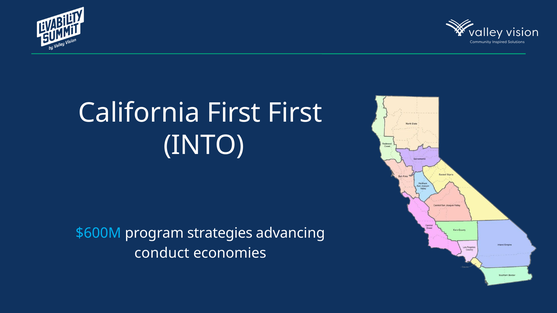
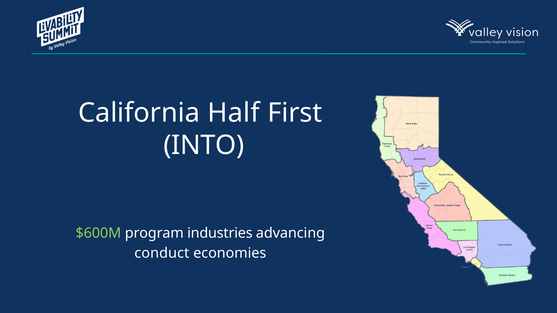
California First: First -> Half (234, 113)
$600M colour: light blue -> light green (98, 233)
strategies: strategies -> industries (220, 233)
